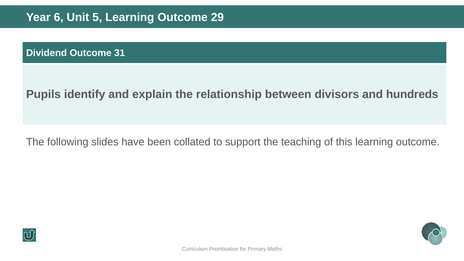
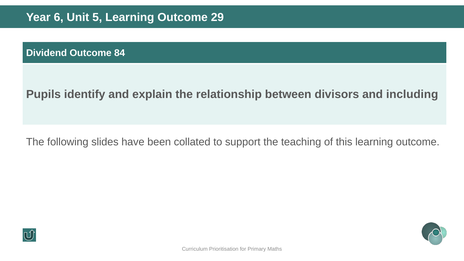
31: 31 -> 84 (120, 53)
hundreds: hundreds -> including (412, 94)
